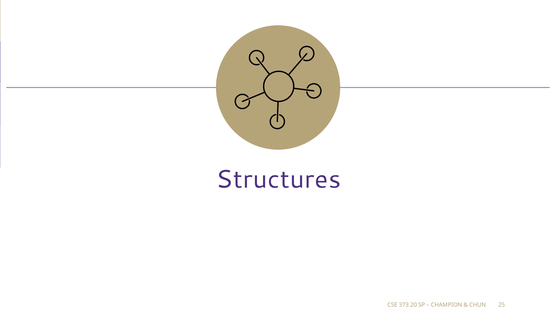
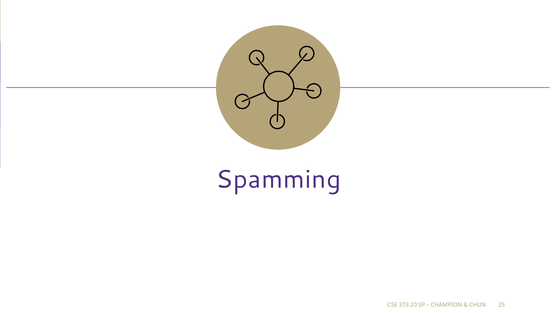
Structures: Structures -> Spamming (278, 179)
